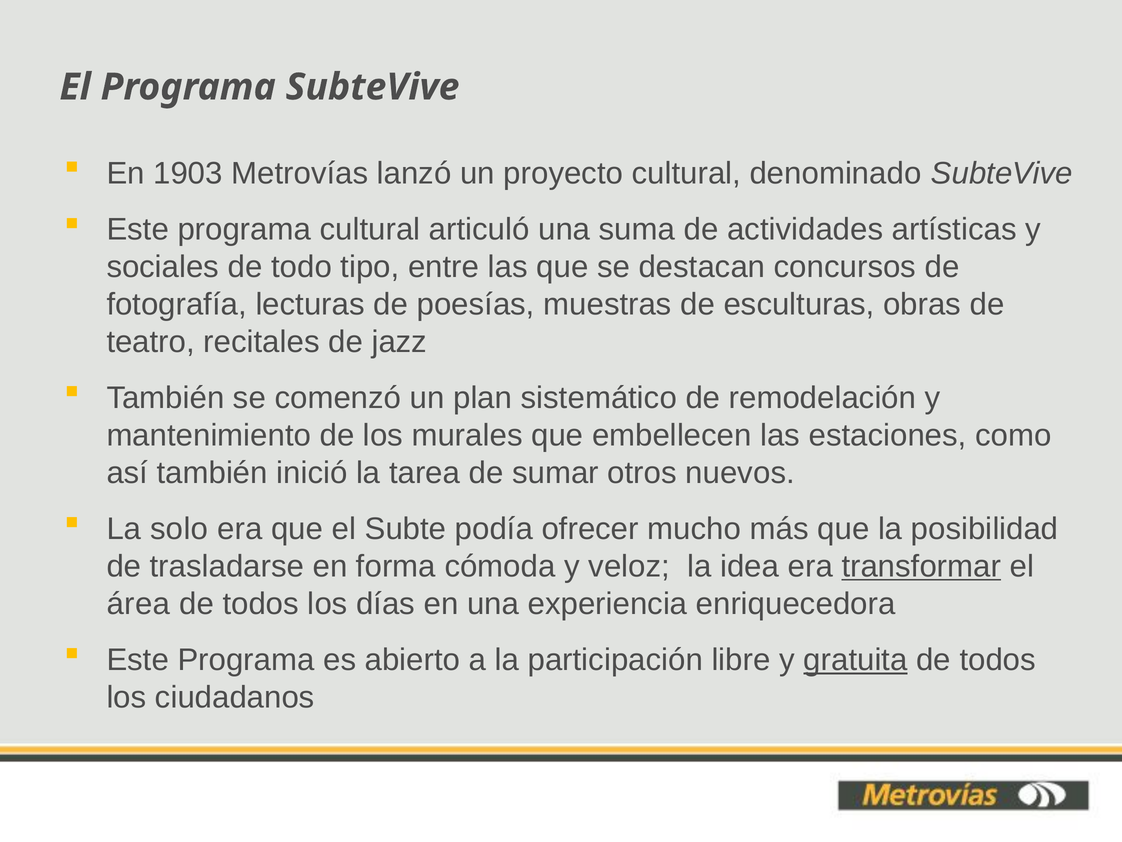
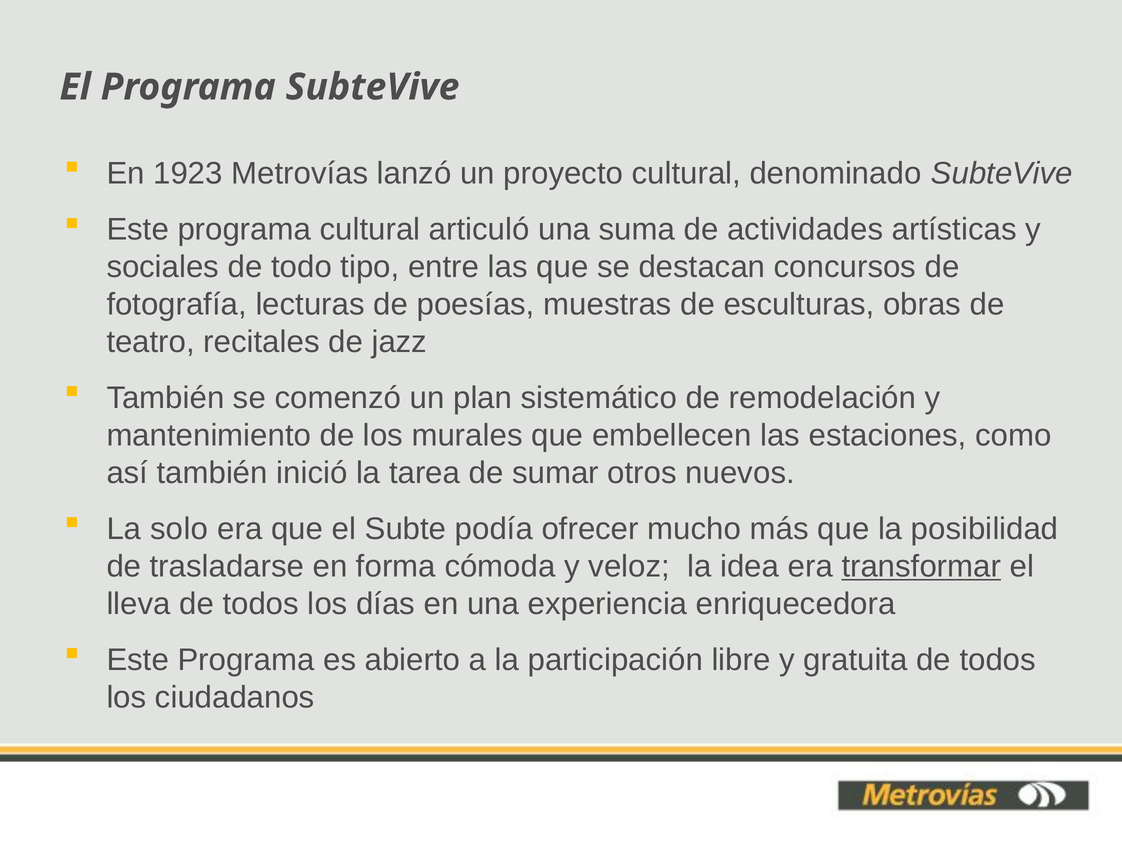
1903: 1903 -> 1923 (188, 173)
área: área -> lleva (139, 603)
gratuita underline: present -> none (855, 660)
